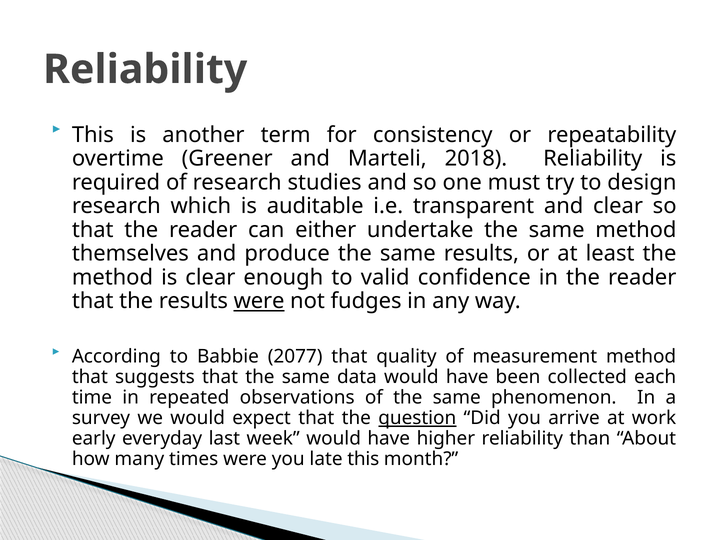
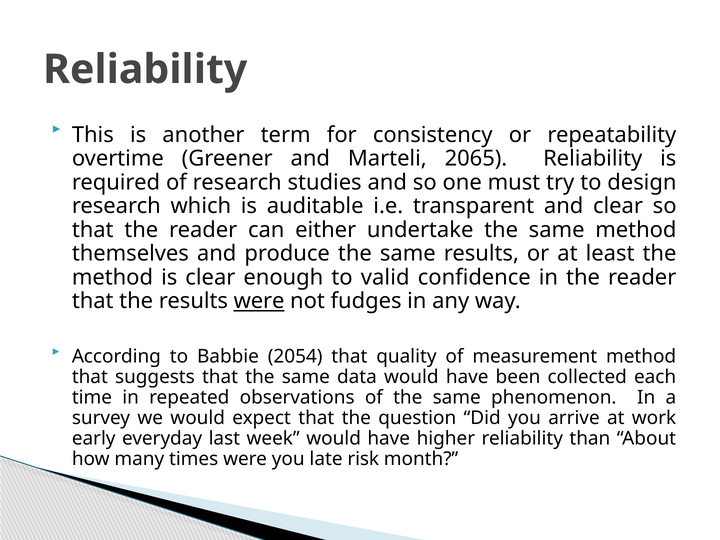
2018: 2018 -> 2065 (476, 159)
2077: 2077 -> 2054 (295, 356)
question underline: present -> none (417, 418)
late this: this -> risk (363, 459)
